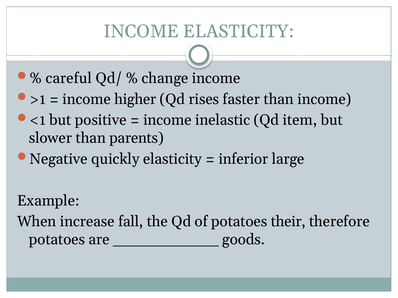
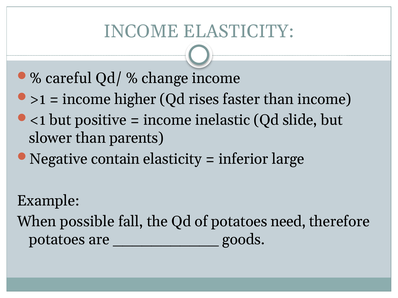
item: item -> slide (300, 120)
quickly: quickly -> contain (115, 159)
increase: increase -> possible (87, 222)
their: their -> need (288, 222)
